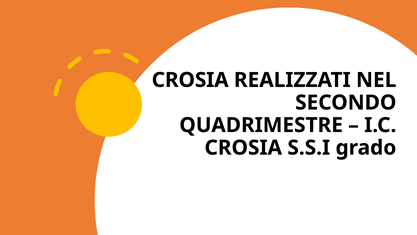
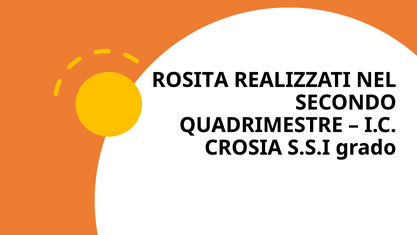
CROSIA: CROSIA -> ROSITA (190, 80)
